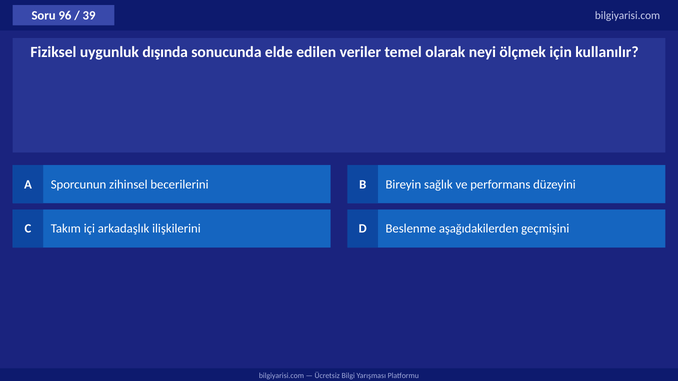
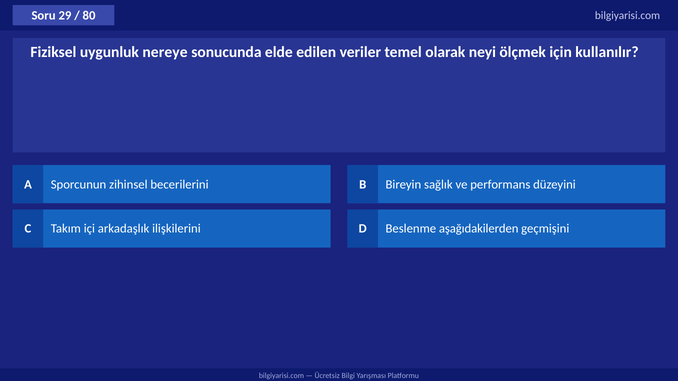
96: 96 -> 29 (65, 16)
39: 39 -> 80 (89, 16)
dışında: dışında -> nereye (165, 52)
